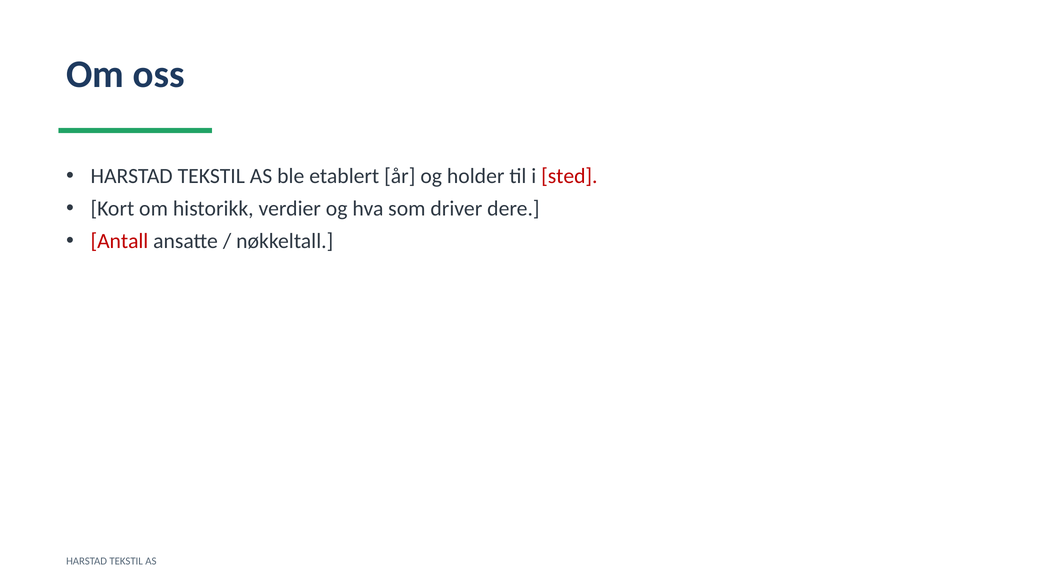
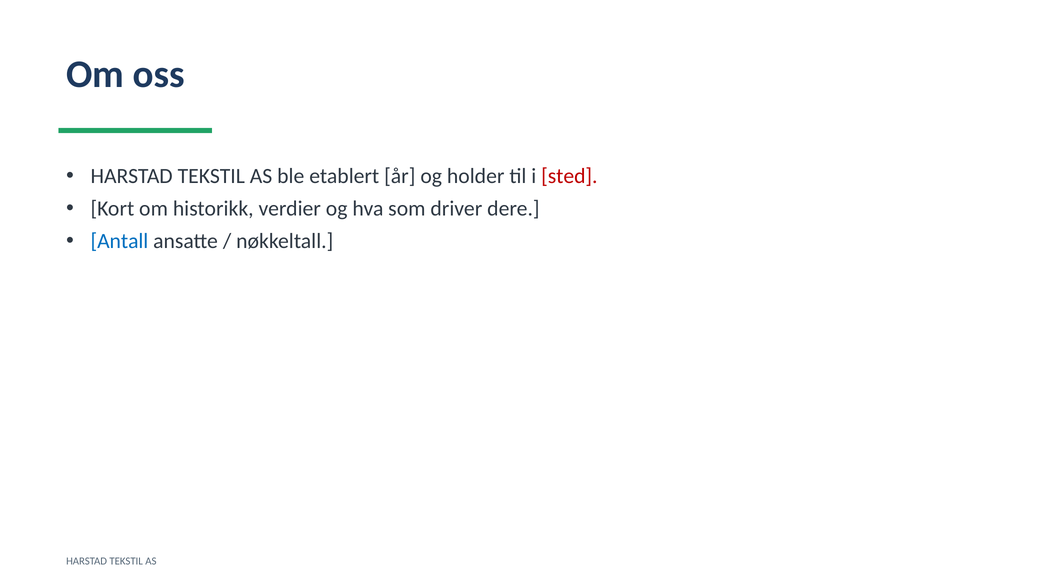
Antall colour: red -> blue (119, 241)
